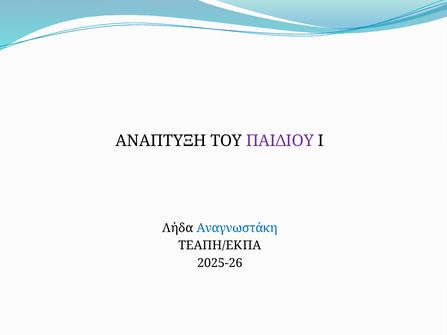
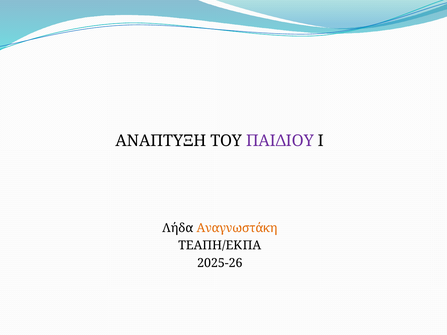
Αναγνωστάκη colour: blue -> orange (237, 228)
